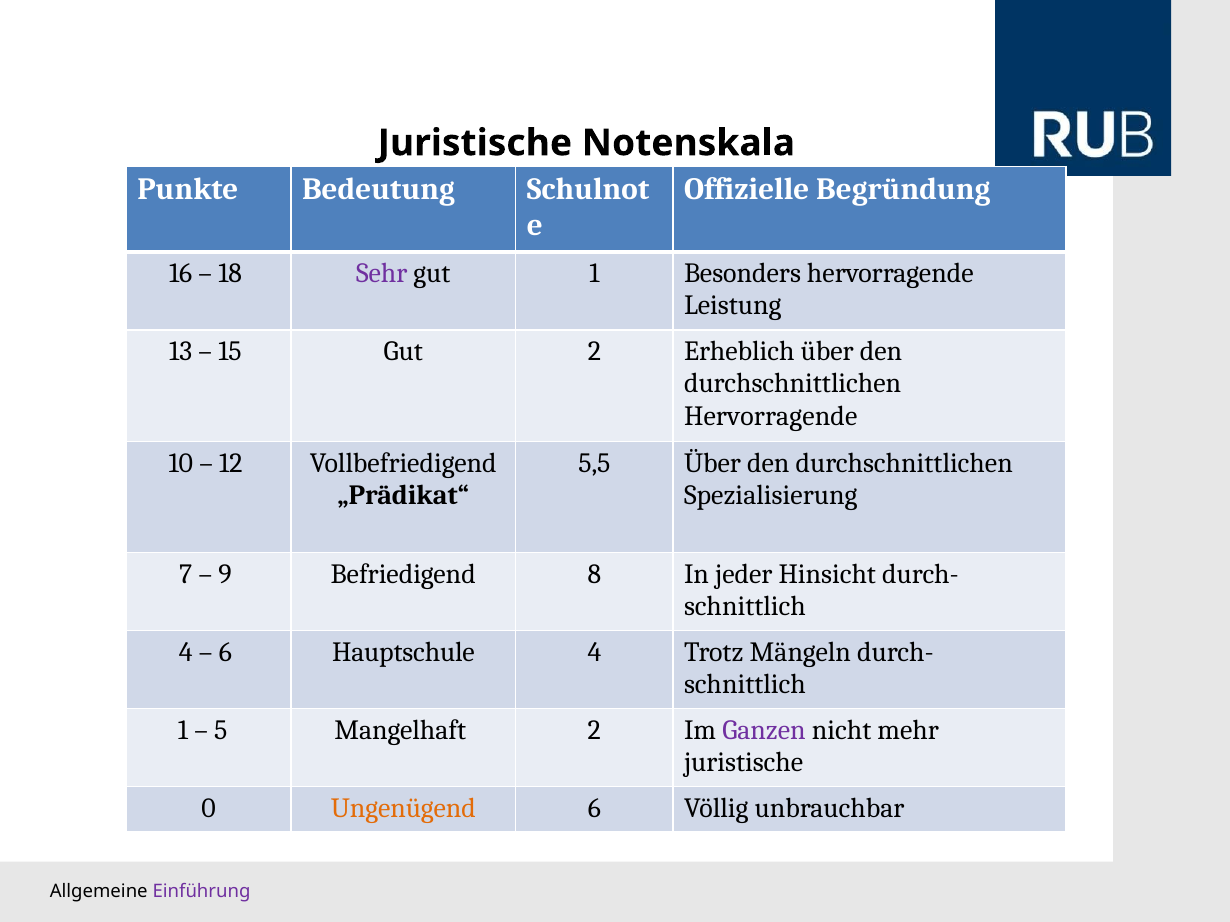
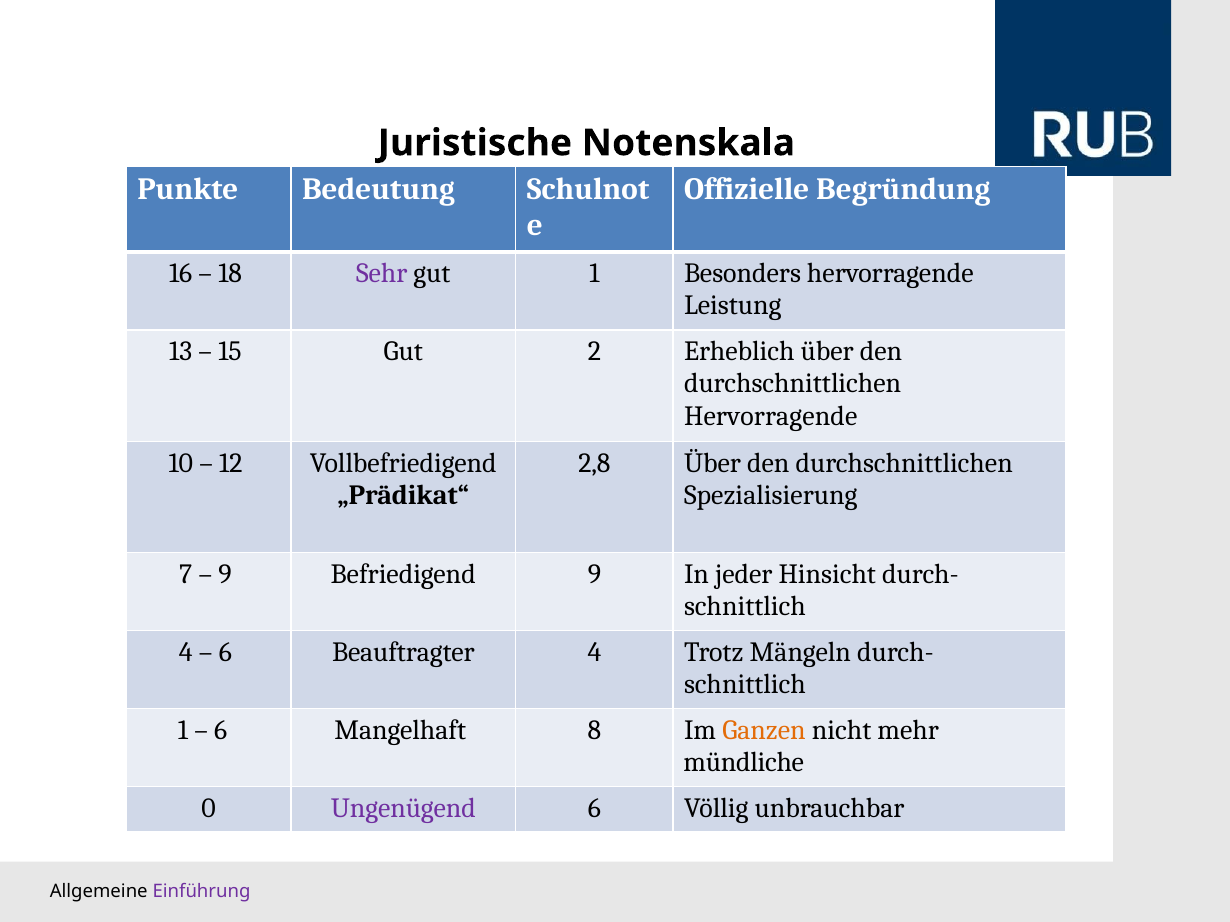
5,5: 5,5 -> 2,8 (594, 463)
Befriedigend 8: 8 -> 9 (594, 575)
Hauptschule: Hauptschule -> Beauftragter (403, 653)
5: 5 -> 6 (221, 731)
Mangelhaft 2: 2 -> 8 (594, 731)
Ganzen colour: purple -> orange (764, 731)
juristische: juristische -> mündliche (744, 763)
Ungenügend colour: orange -> purple (403, 809)
